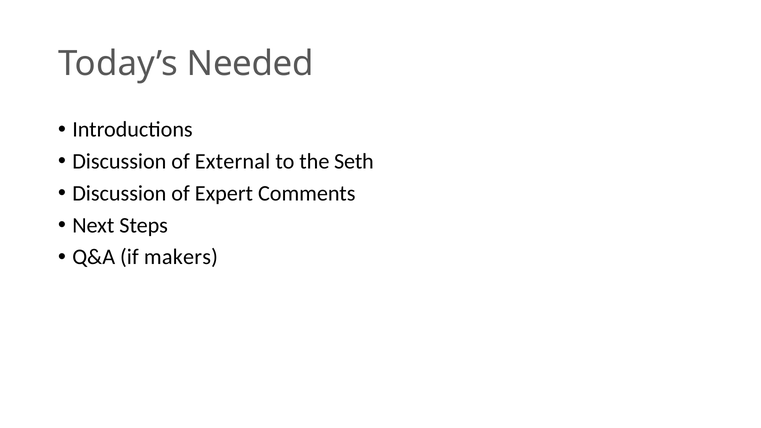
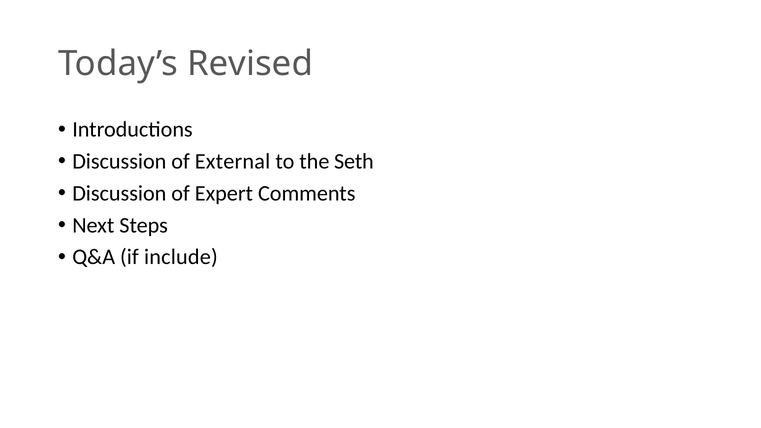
Needed: Needed -> Revised (250, 64)
makers: makers -> include (181, 257)
